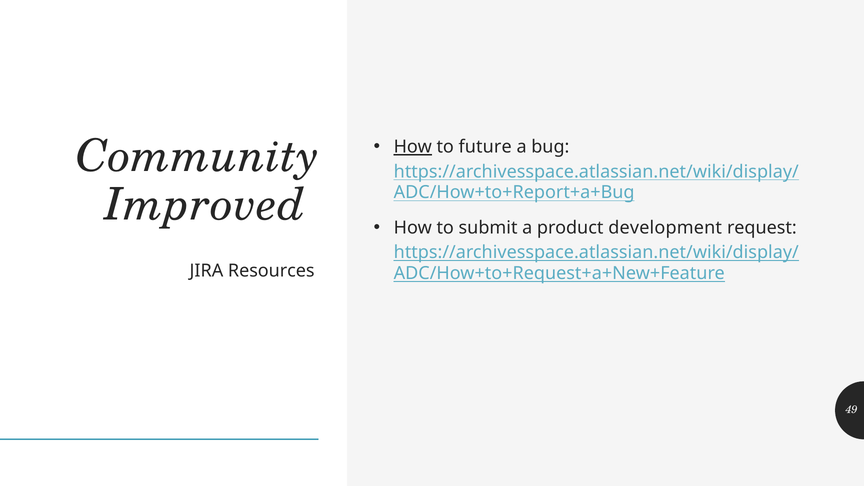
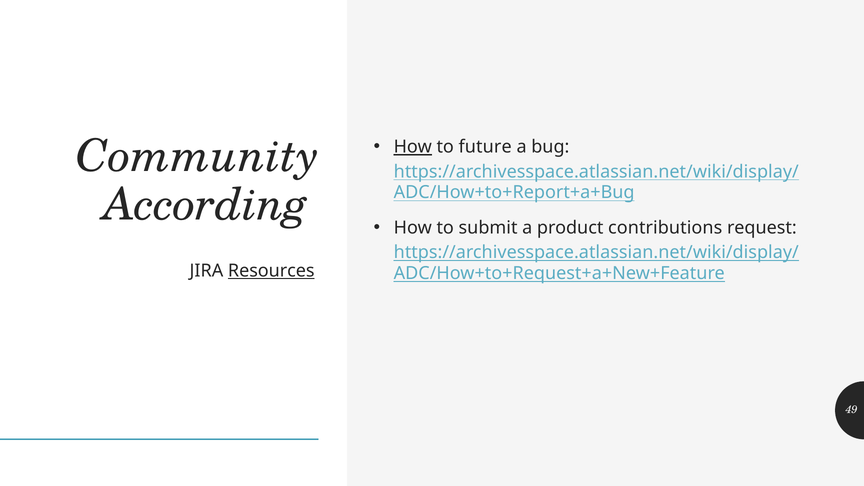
Improved: Improved -> According (205, 205)
development: development -> contributions (665, 228)
Resources underline: none -> present (271, 271)
